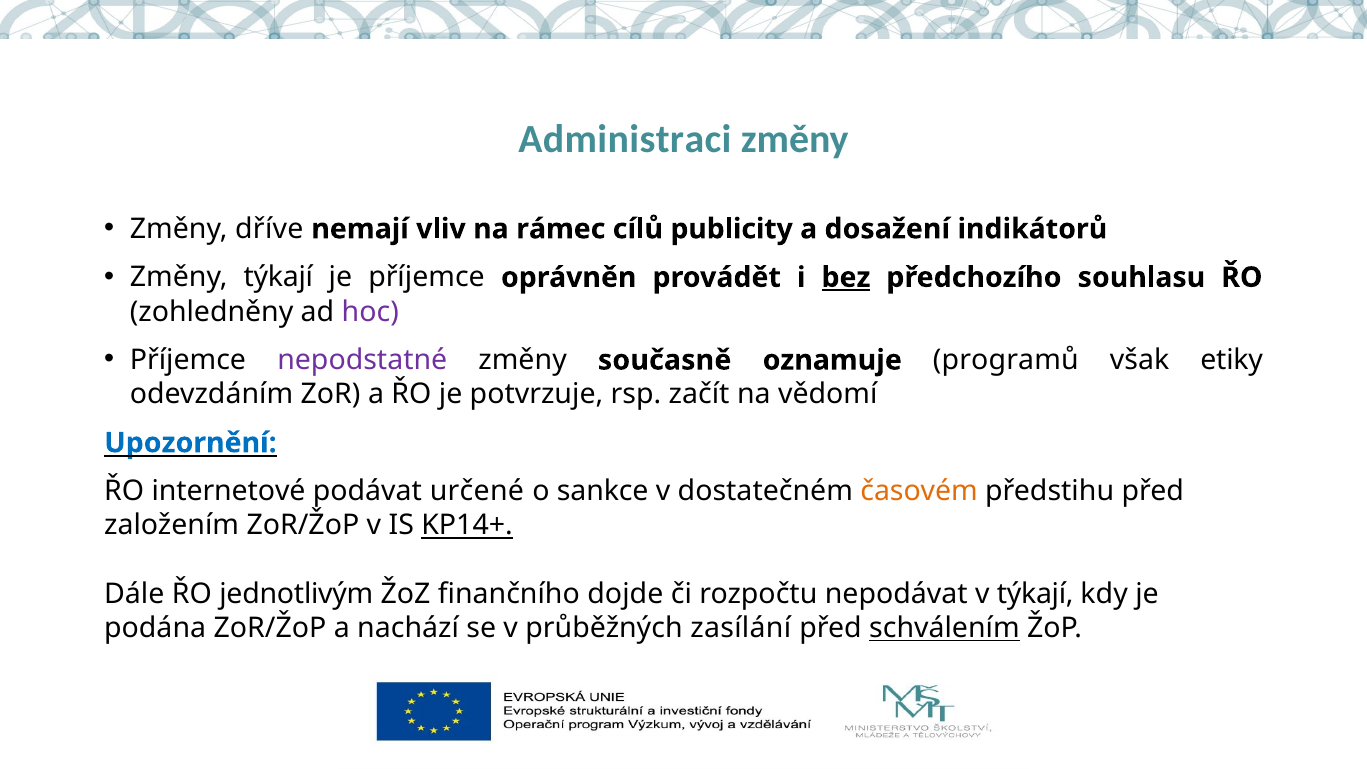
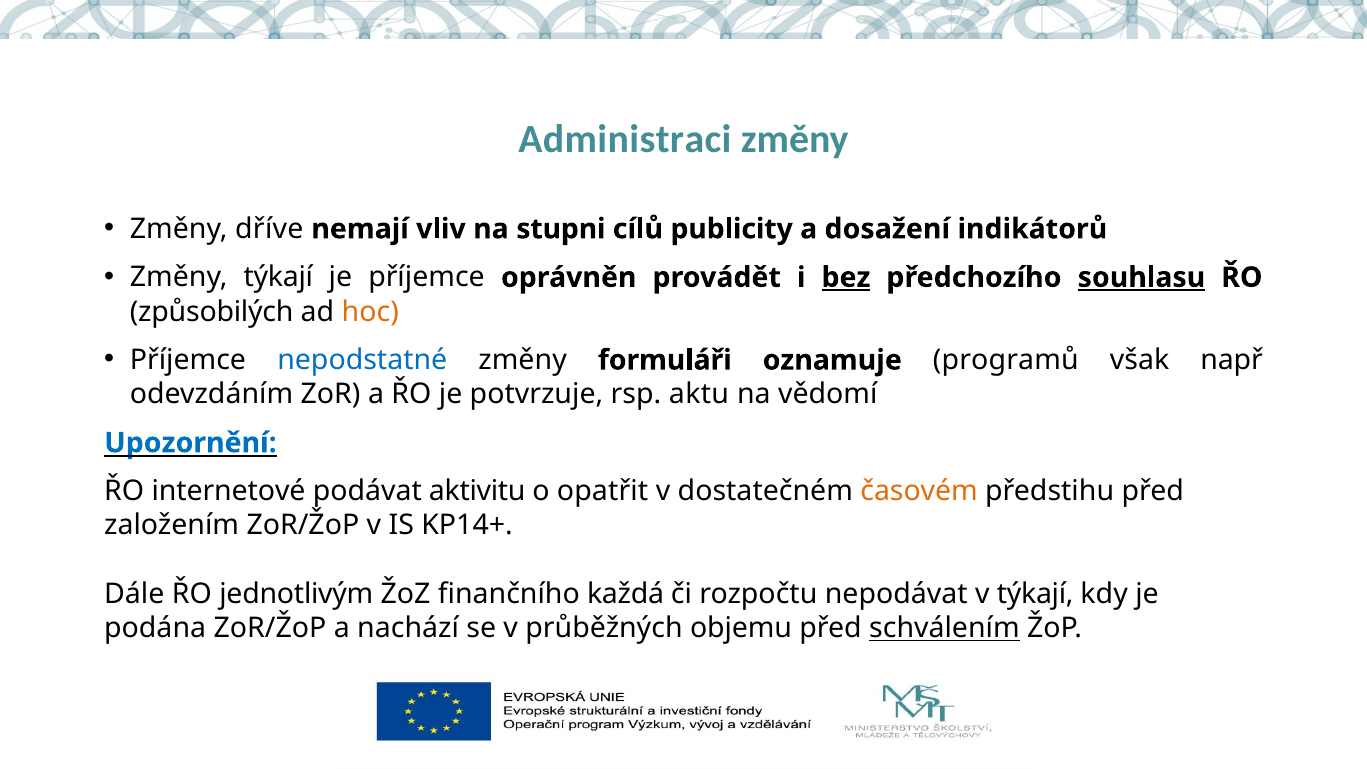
rámec: rámec -> stupni (561, 229)
souhlasu underline: none -> present (1141, 277)
zohledněny: zohledněny -> způsobilých (212, 312)
hoc colour: purple -> orange (370, 312)
nepodstatné colour: purple -> blue (362, 360)
současně: současně -> formuláři (665, 360)
etiky: etiky -> např (1232, 360)
začít: začít -> aktu (699, 394)
určené: určené -> aktivitu (477, 491)
sankce: sankce -> opatřit (603, 491)
KP14+ underline: present -> none (467, 526)
dojde: dojde -> každá (626, 594)
zasílání: zasílání -> objemu (741, 628)
